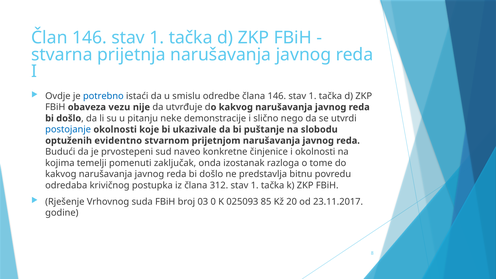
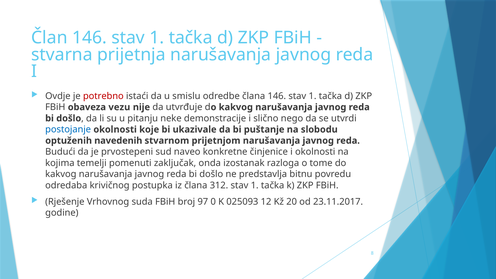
potrebno colour: blue -> red (103, 96)
evidentno: evidentno -> navedenih (118, 141)
03: 03 -> 97 (203, 202)
85: 85 -> 12 (266, 202)
